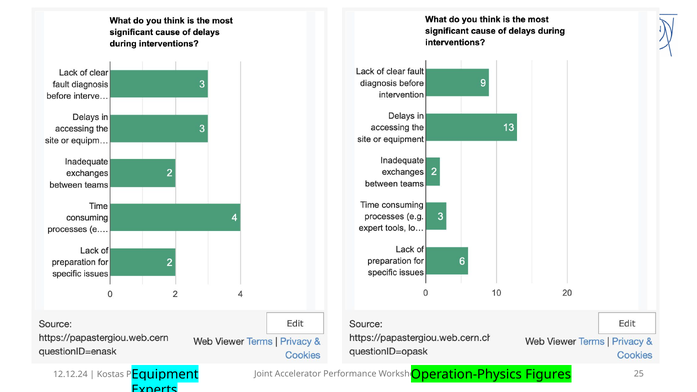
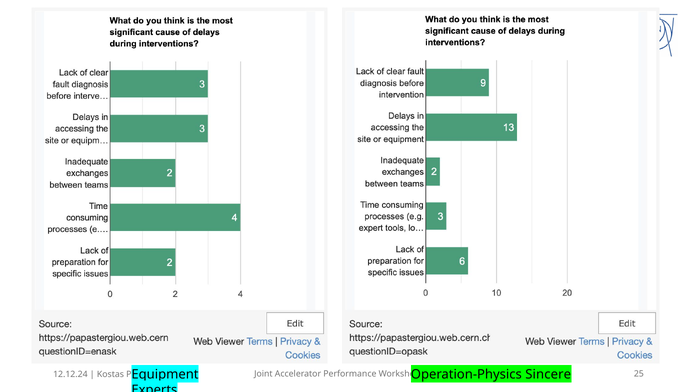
Figures: Figures -> Sincere (548, 374)
